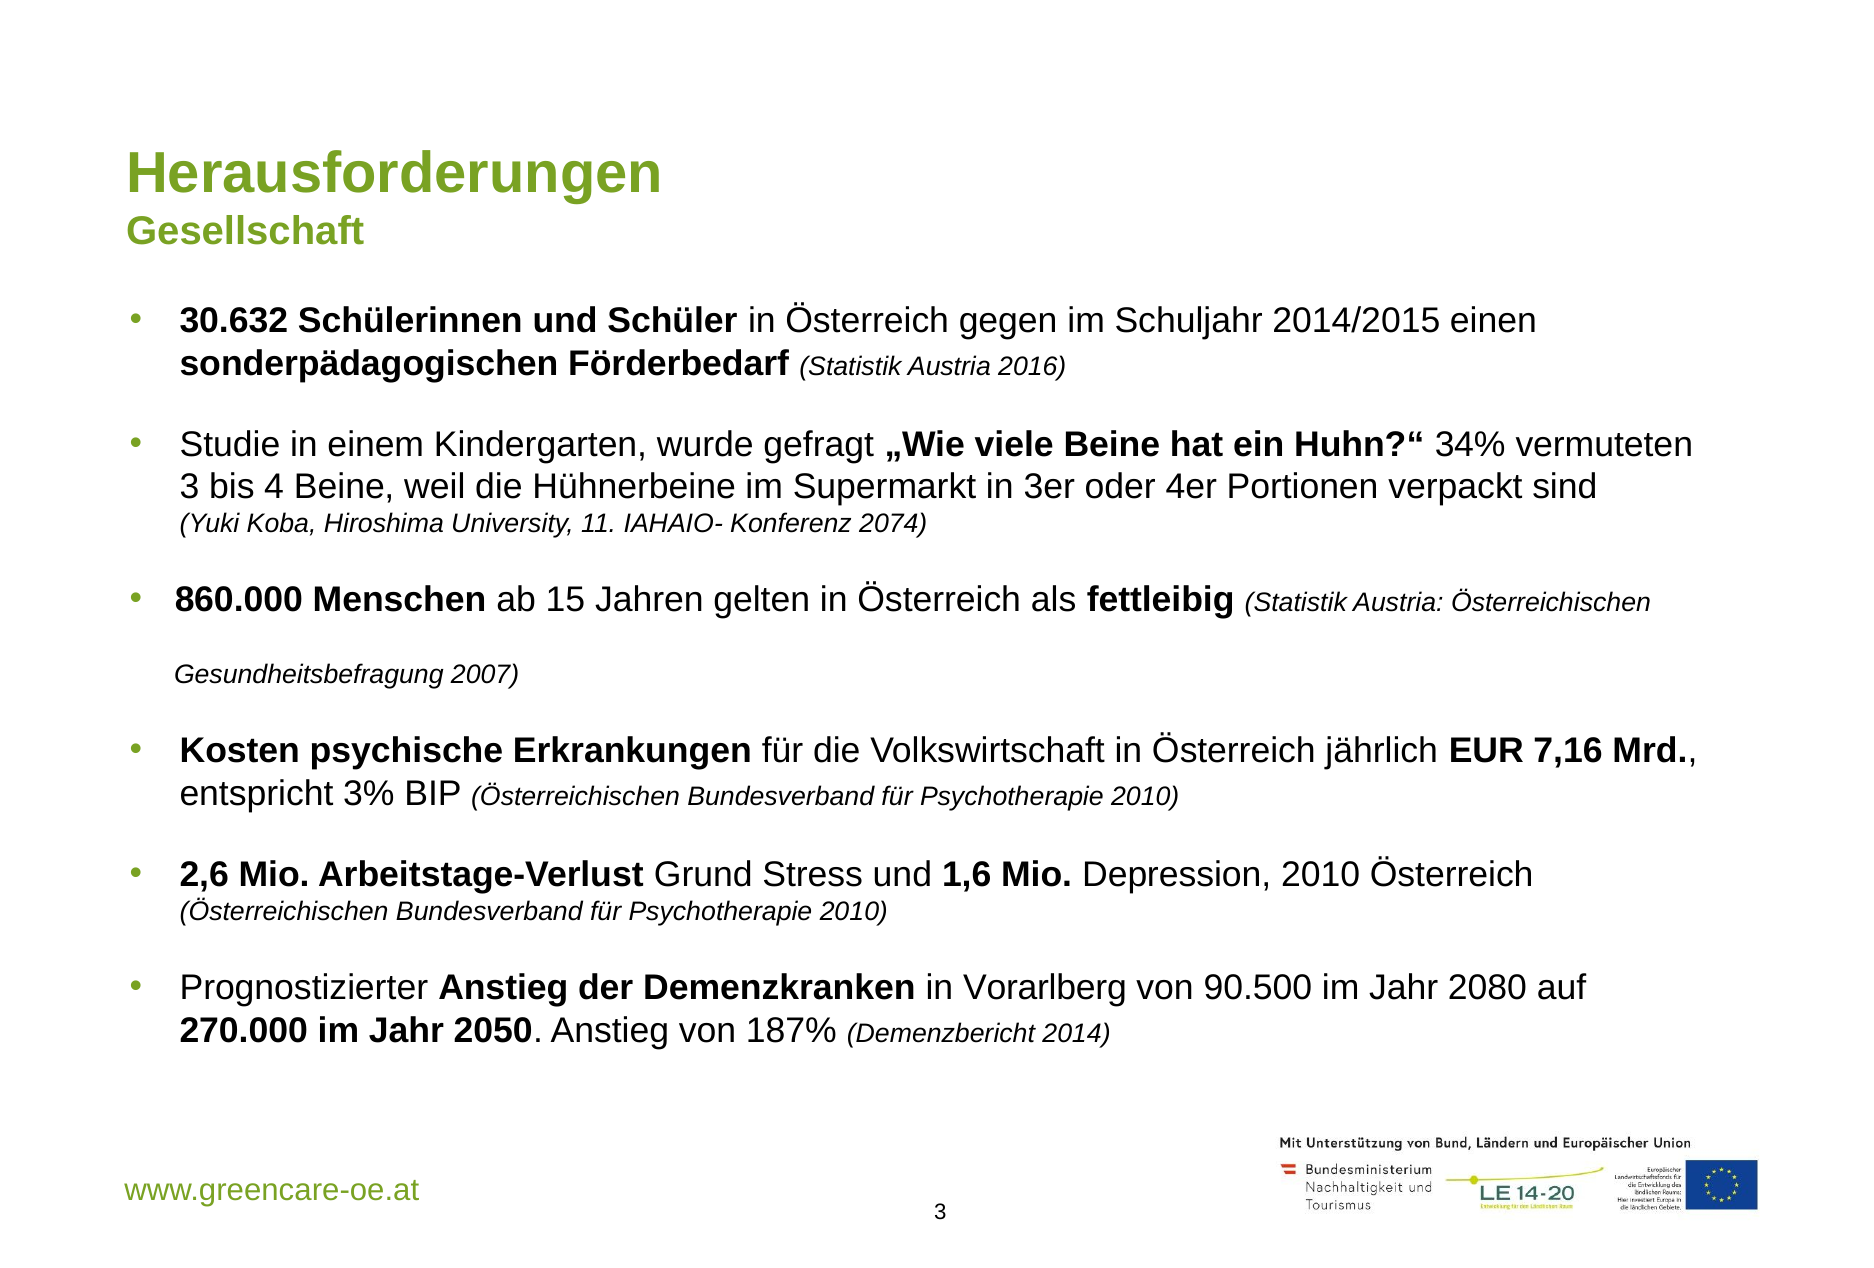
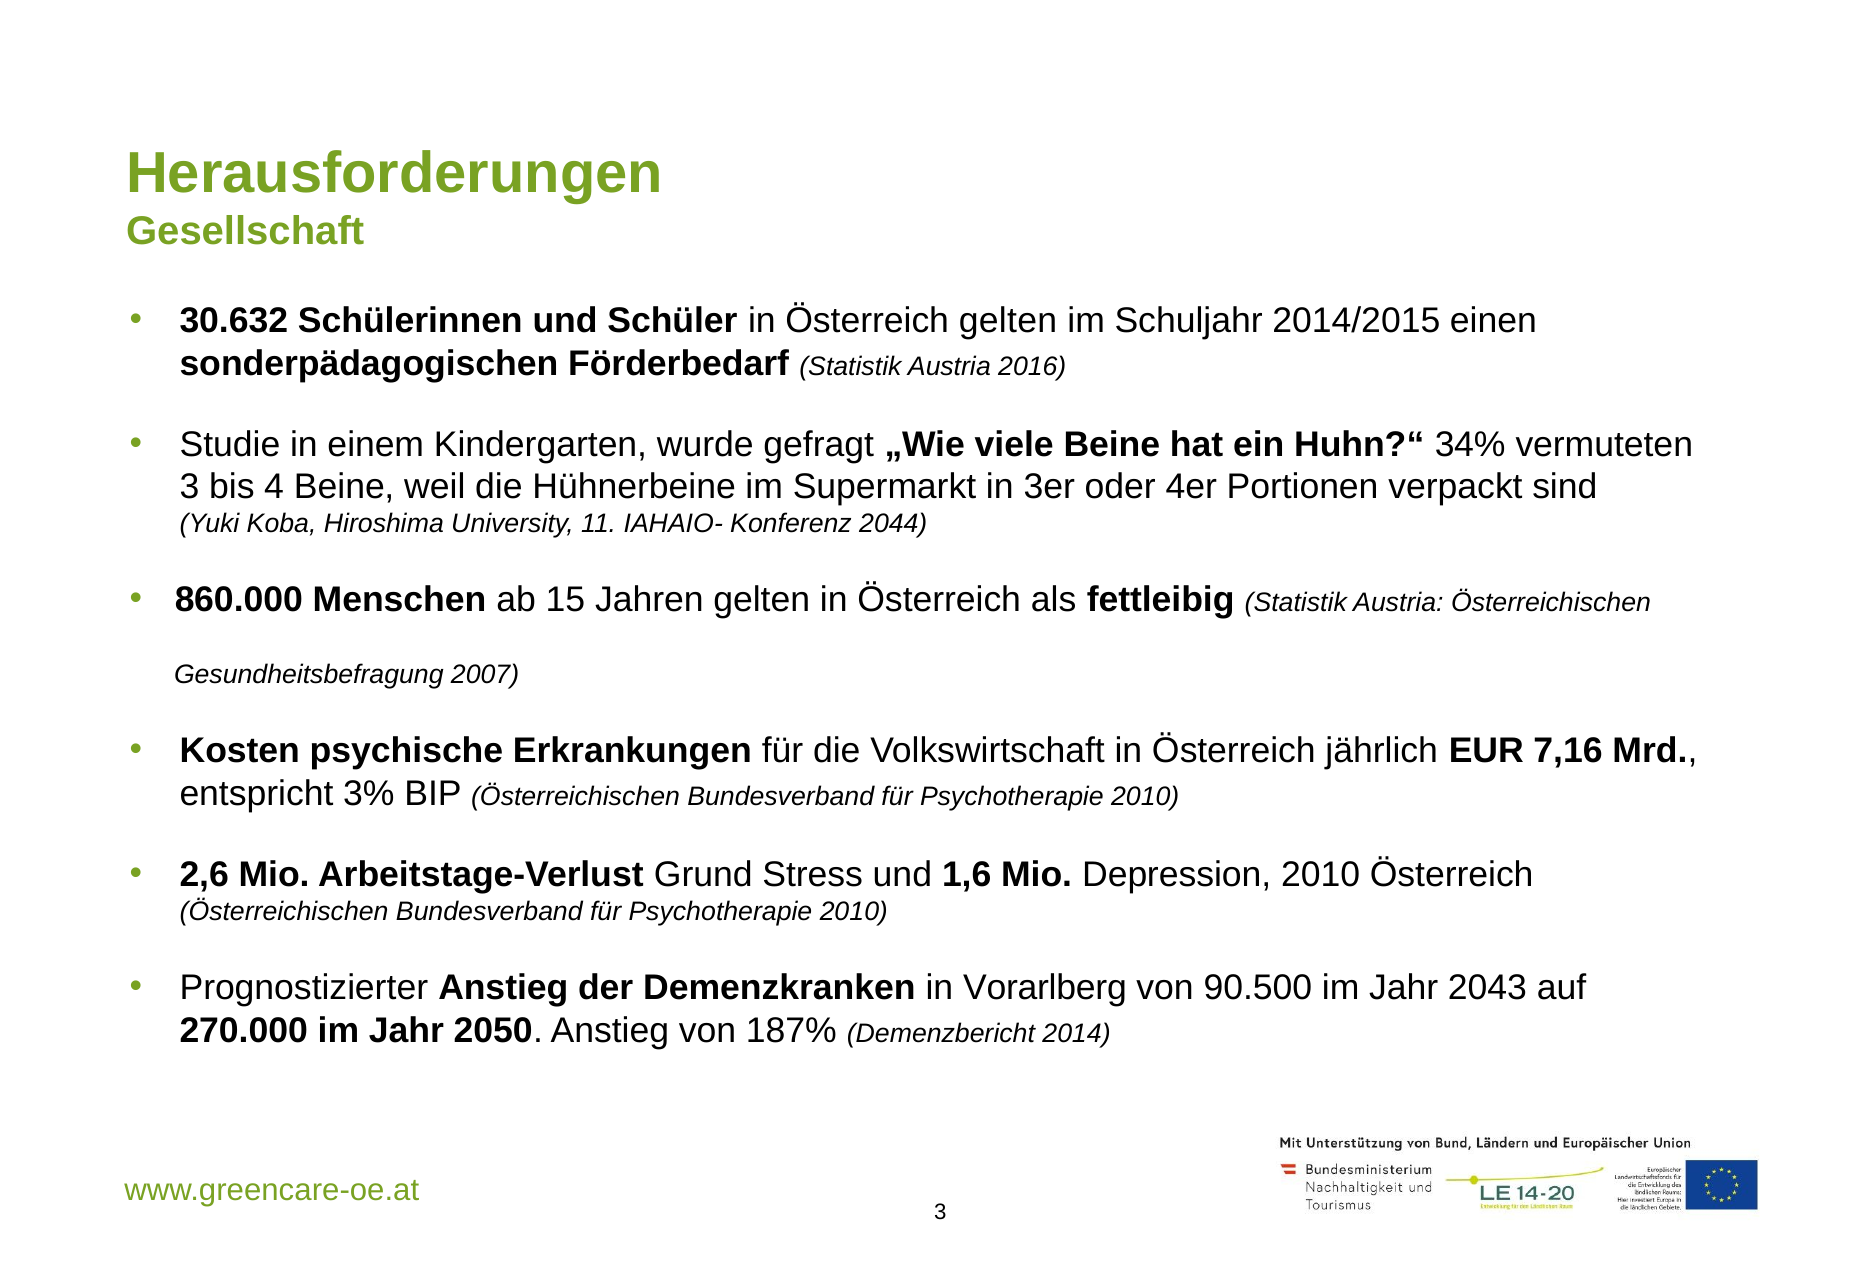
Österreich gegen: gegen -> gelten (1008, 321)
2074: 2074 -> 2044 (893, 524)
2080: 2080 -> 2043 (1487, 988)
